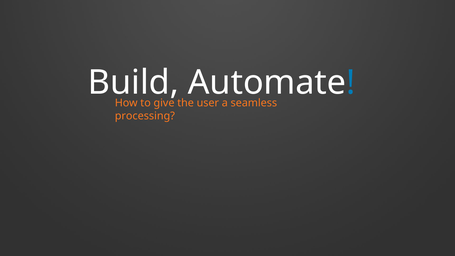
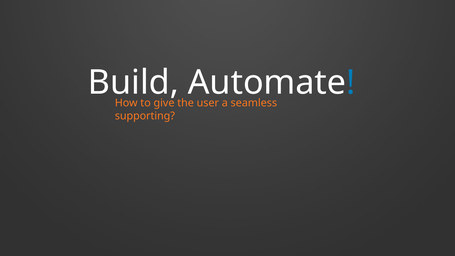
processing: processing -> supporting (145, 116)
